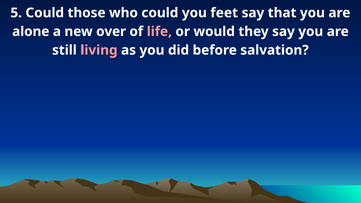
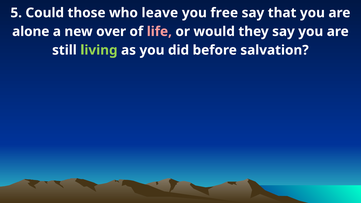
who could: could -> leave (160, 13)
feet: feet -> free (224, 13)
living colour: pink -> light green (99, 50)
